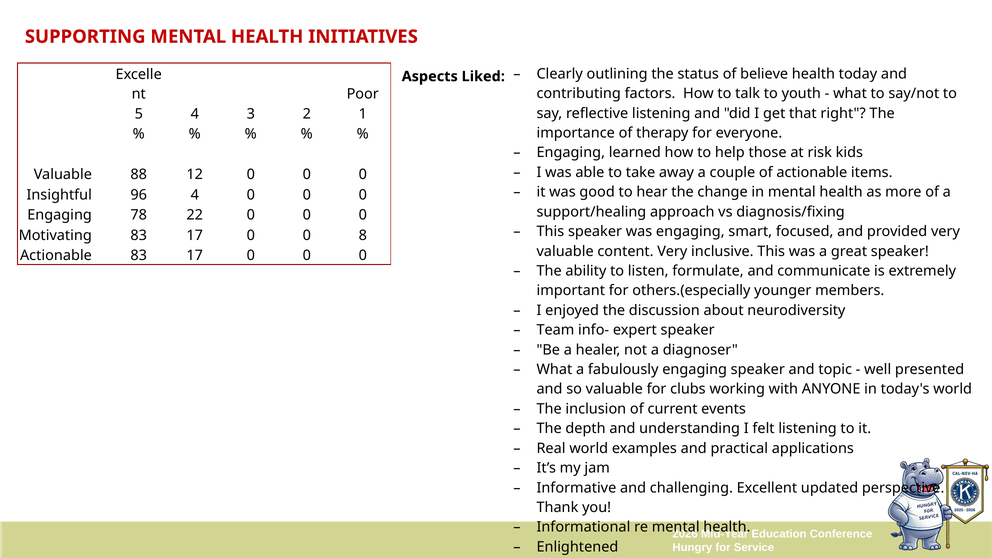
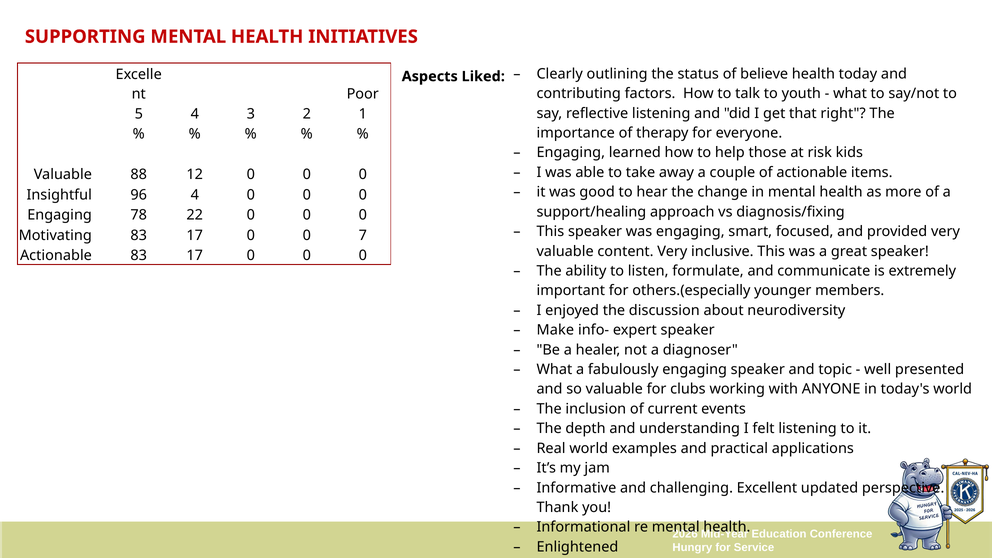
8: 8 -> 7 (363, 235)
Team: Team -> Make (555, 330)
